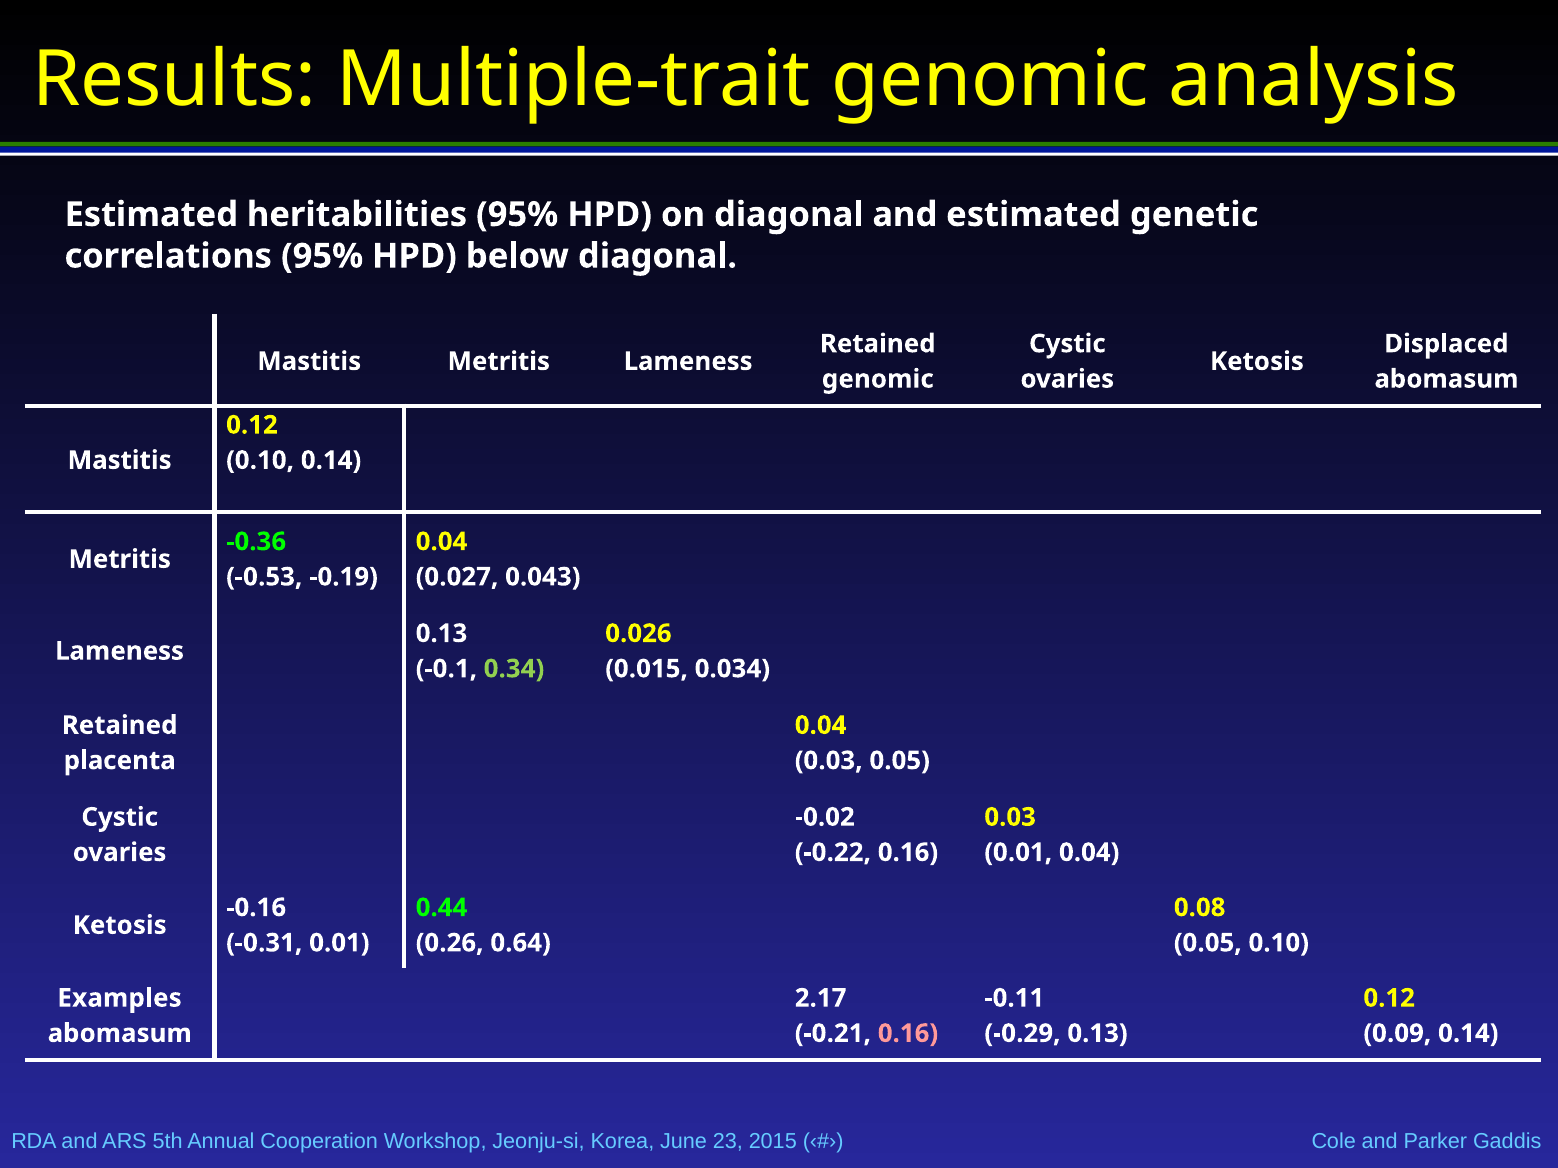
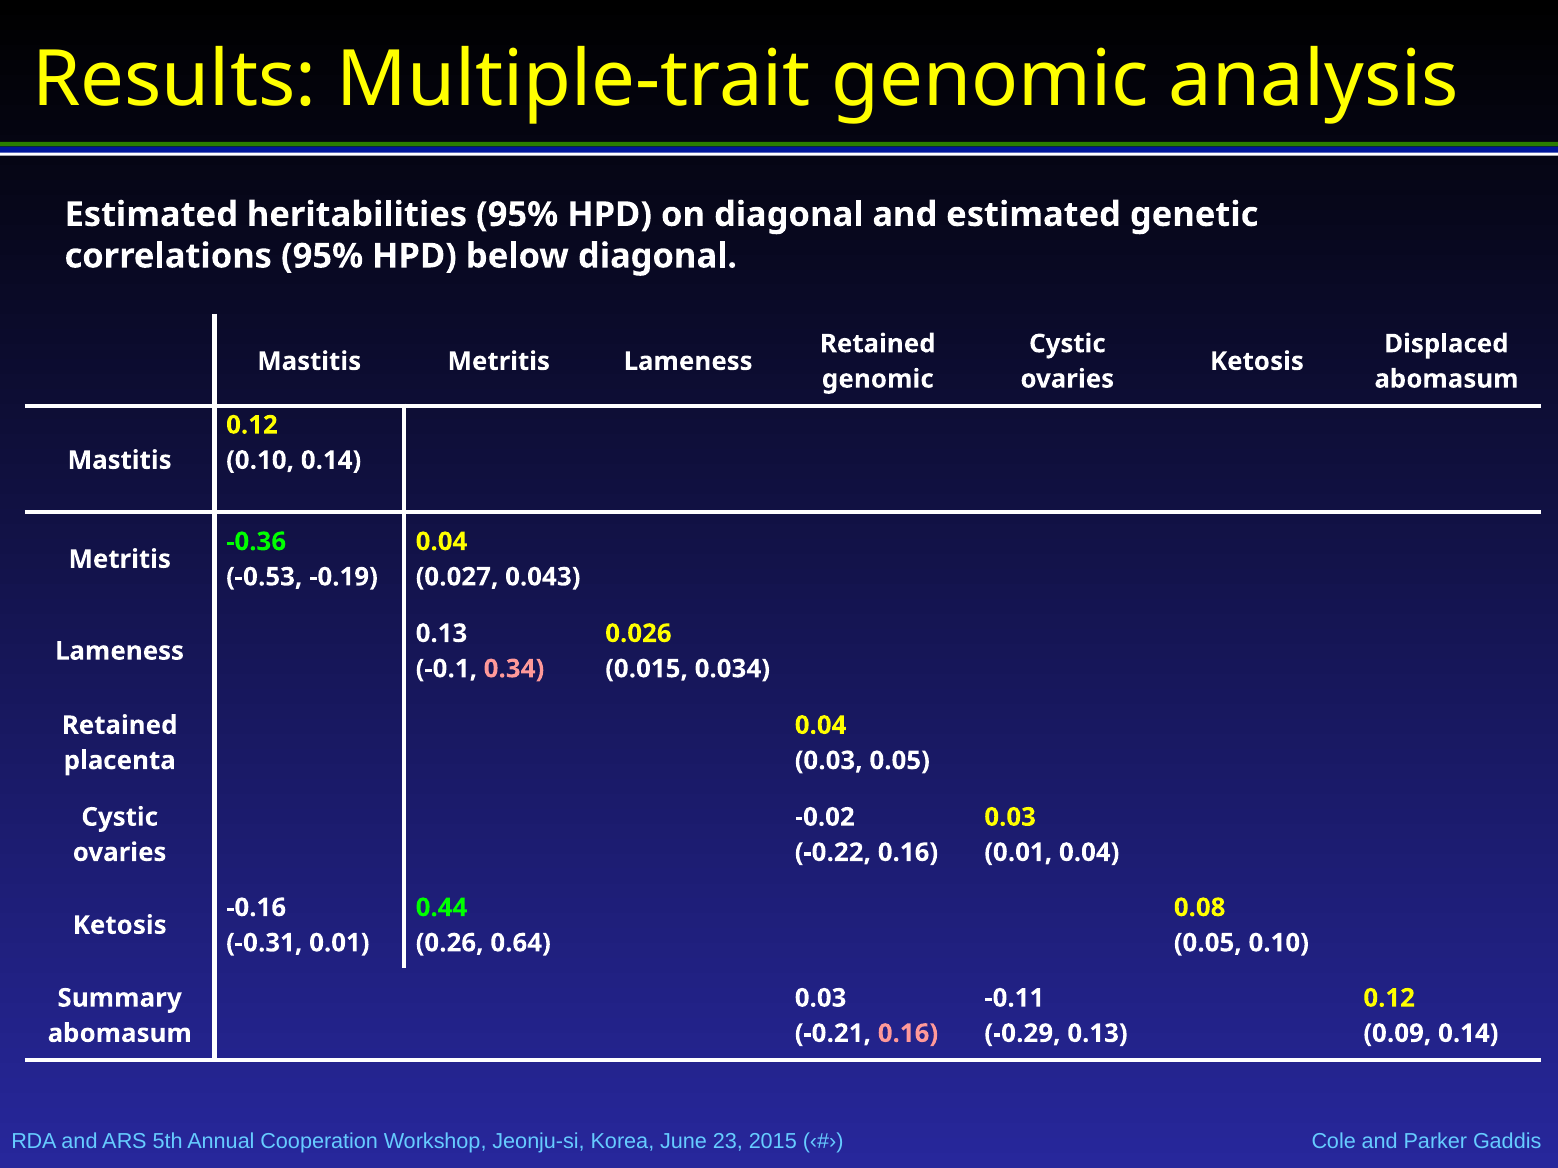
0.34 colour: light green -> pink (514, 669)
Examples: Examples -> Summary (120, 998)
2.17: 2.17 -> 0.03 (821, 998)
